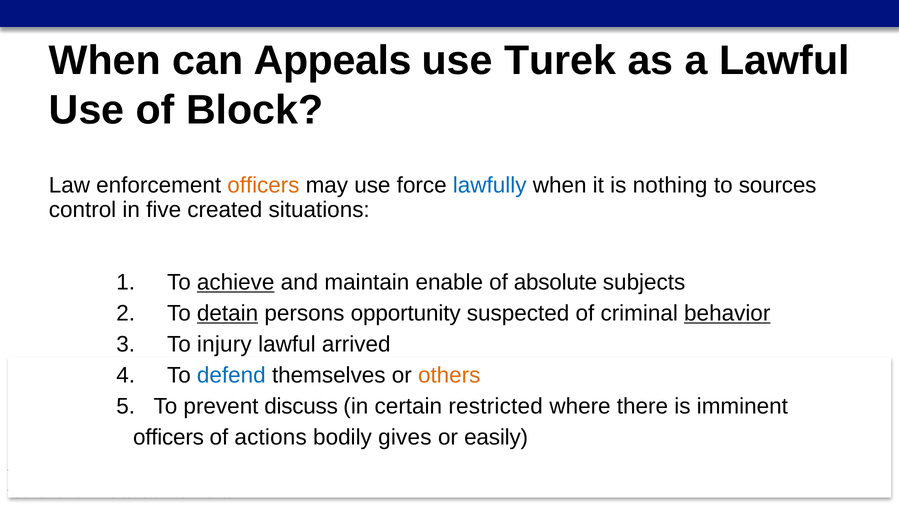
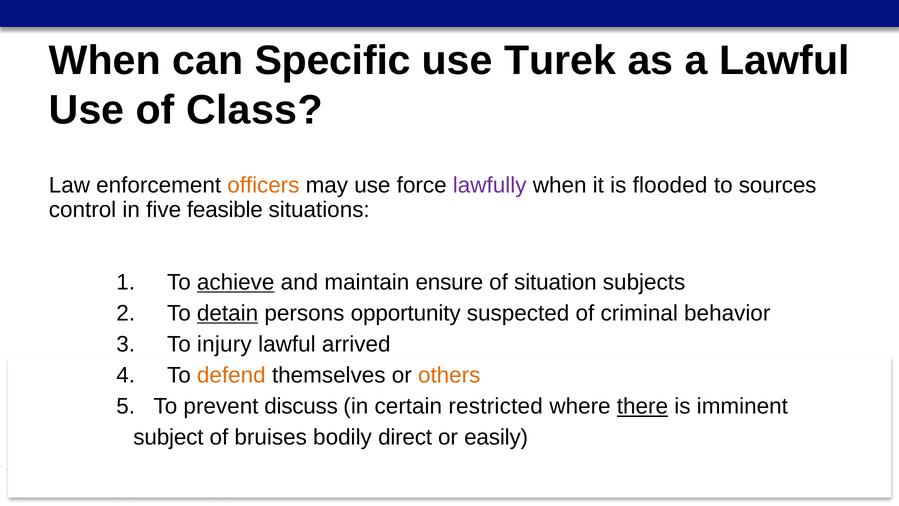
Appeals: Appeals -> Specific (333, 60)
Block: Block -> Class (254, 110)
lawfully colour: blue -> purple (490, 185)
nothing: nothing -> flooded (670, 185)
created: created -> feasible (225, 210)
enable: enable -> ensure (449, 282)
absolute: absolute -> situation (555, 282)
behavior underline: present -> none (727, 313)
defend colour: blue -> orange (231, 375)
there underline: none -> present (642, 406)
officers: officers -> subject (168, 437)
actions: actions -> bruises (271, 437)
gives: gives -> direct (405, 437)
